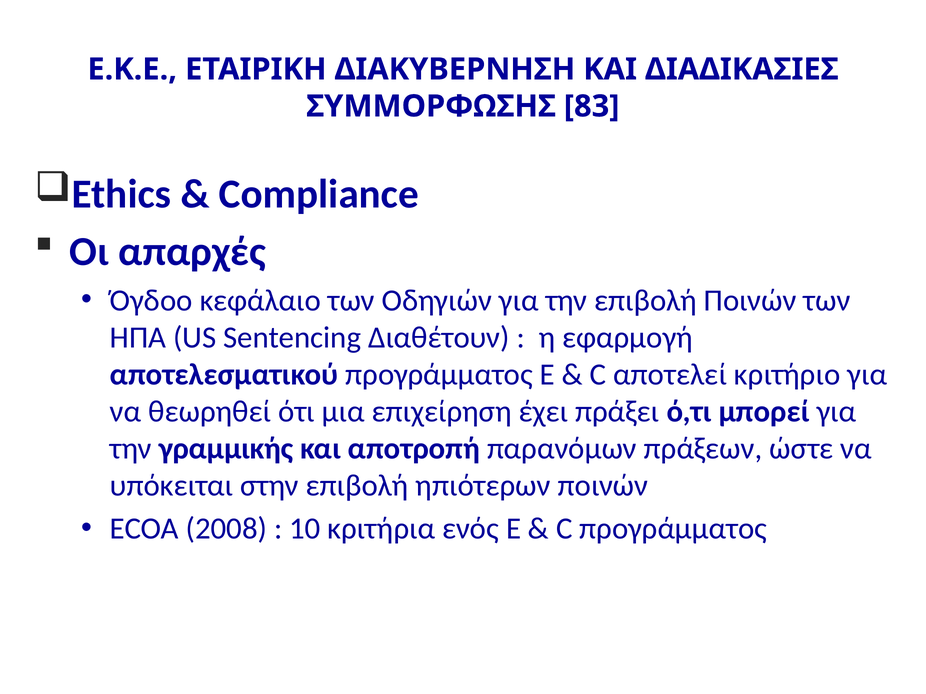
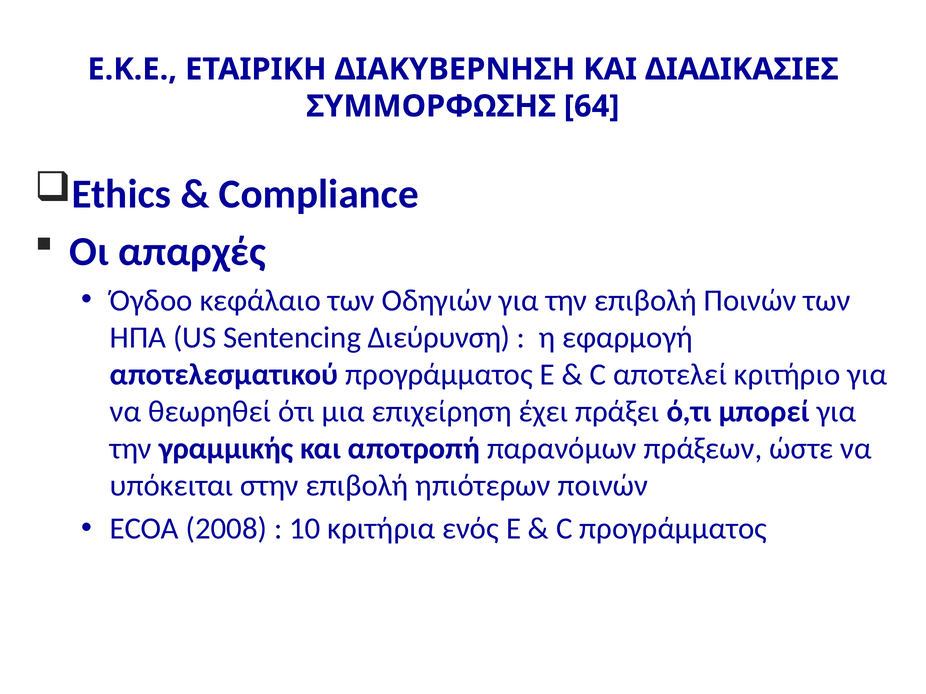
83: 83 -> 64 (592, 106)
Διαθέτουν: Διαθέτουν -> Διεύρυνση (439, 338)
